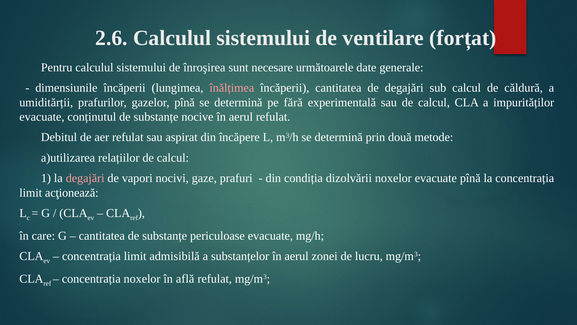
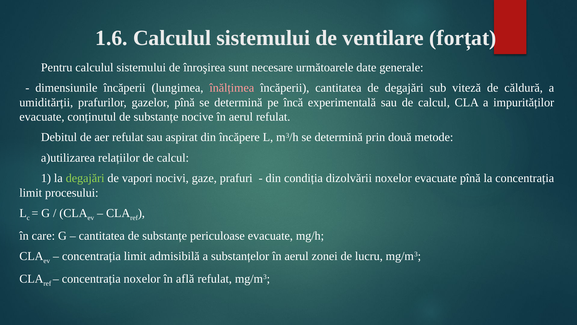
2.6: 2.6 -> 1.6 (111, 38)
sub calcul: calcul -> viteză (467, 88)
fără: fără -> încă (293, 102)
degajări colour: pink -> light green (85, 178)
acţionează: acţionează -> procesului (72, 193)
